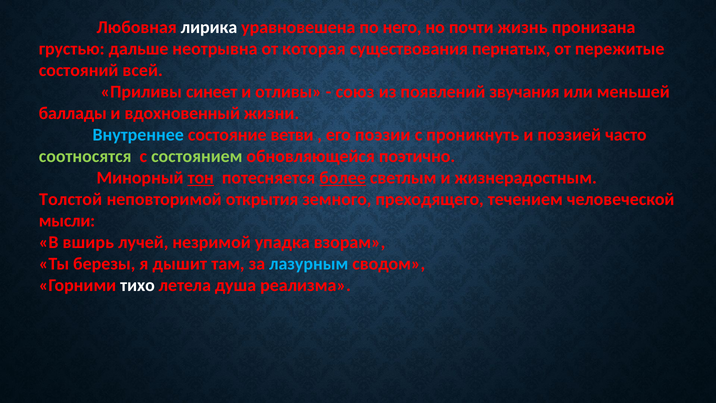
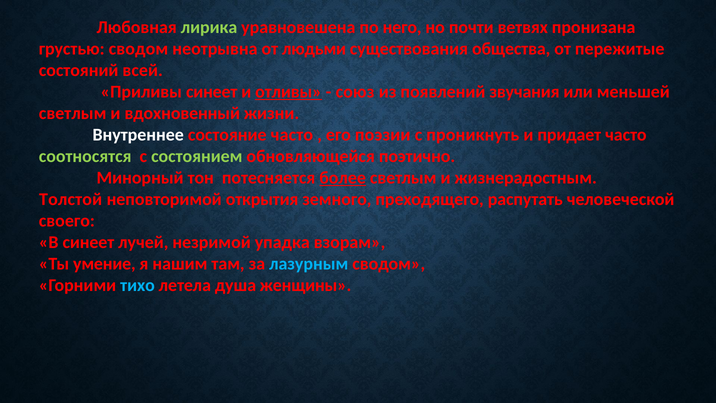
лирика colour: white -> light green (209, 27)
жизнь: жизнь -> ветвях (523, 27)
грустью дальше: дальше -> сводом (138, 49)
которая: которая -> людьми (314, 49)
пернатых: пернатых -> общества (511, 49)
отливы underline: none -> present (289, 92)
баллады: баллады -> светлым (73, 113)
Внутреннее colour: light blue -> white (138, 135)
состояние ветви: ветви -> часто (292, 135)
поэзией: поэзией -> придает (569, 135)
тон underline: present -> none (201, 178)
течением: течением -> распутать (525, 199)
мысли: мысли -> своего (67, 221)
В вширь: вширь -> синеет (88, 242)
березы: березы -> умение (104, 263)
дышит: дышит -> нашим (180, 263)
тихо colour: white -> light blue (138, 285)
реализма: реализма -> женщины (306, 285)
